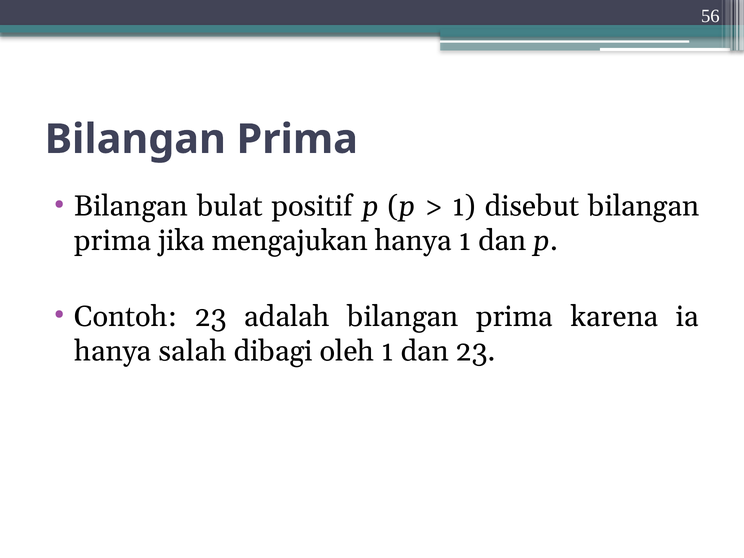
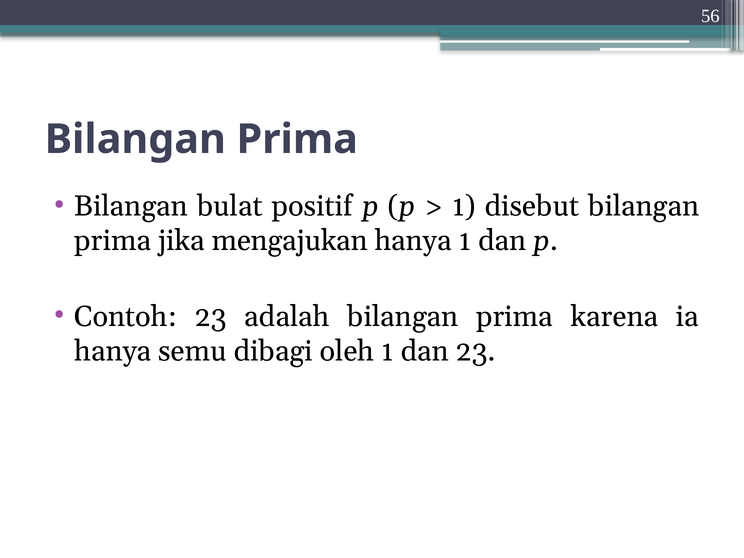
salah: salah -> semu (193, 351)
